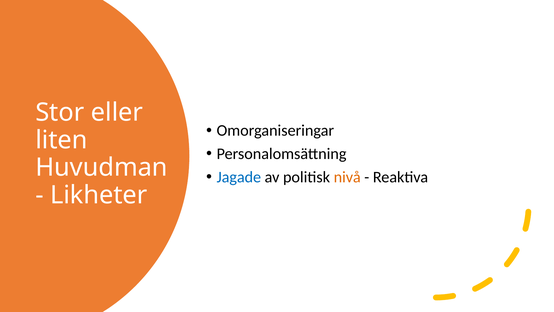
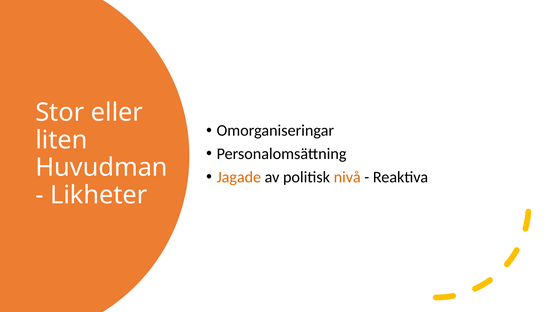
Jagade colour: blue -> orange (239, 177)
